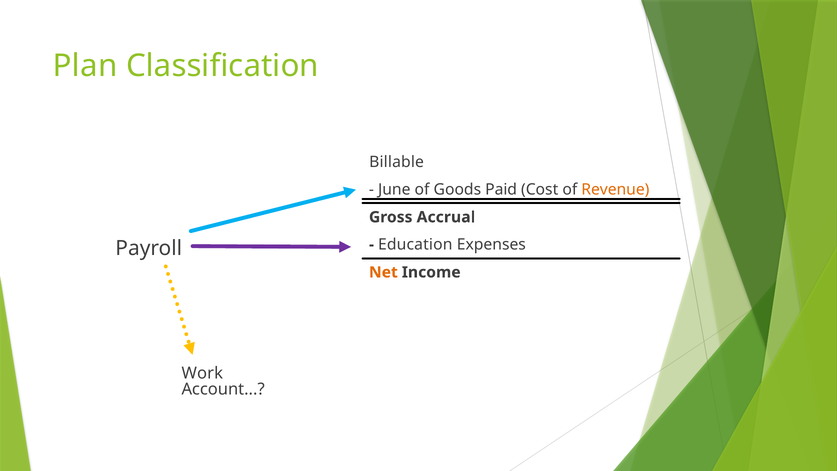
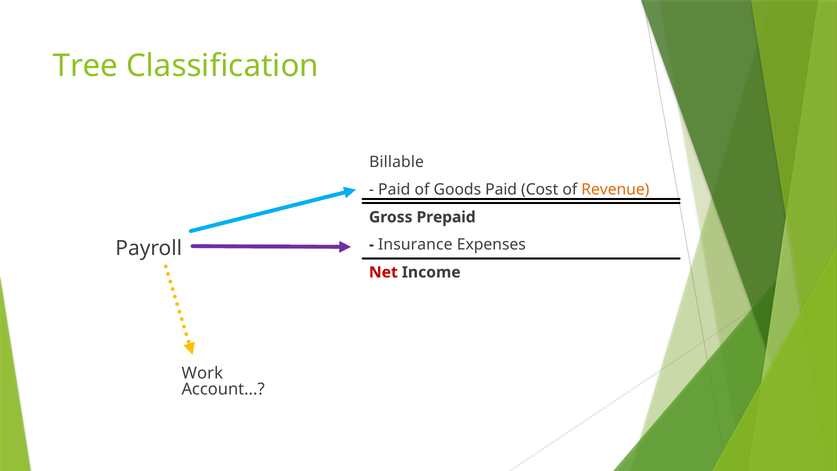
Plan: Plan -> Tree (85, 66)
June: June -> Paid (394, 190)
Accrual: Accrual -> Prepaid (446, 217)
Education: Education -> Insurance (415, 245)
Net colour: orange -> red (383, 272)
